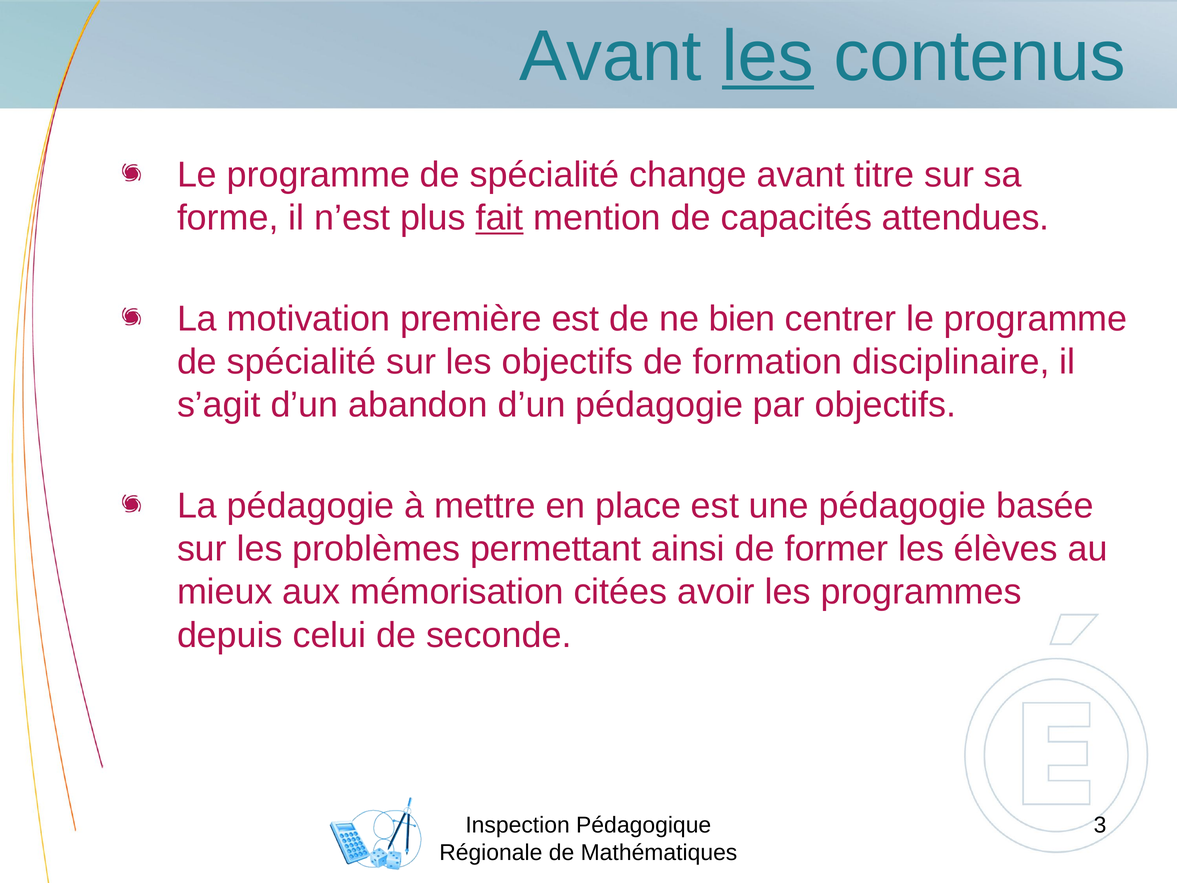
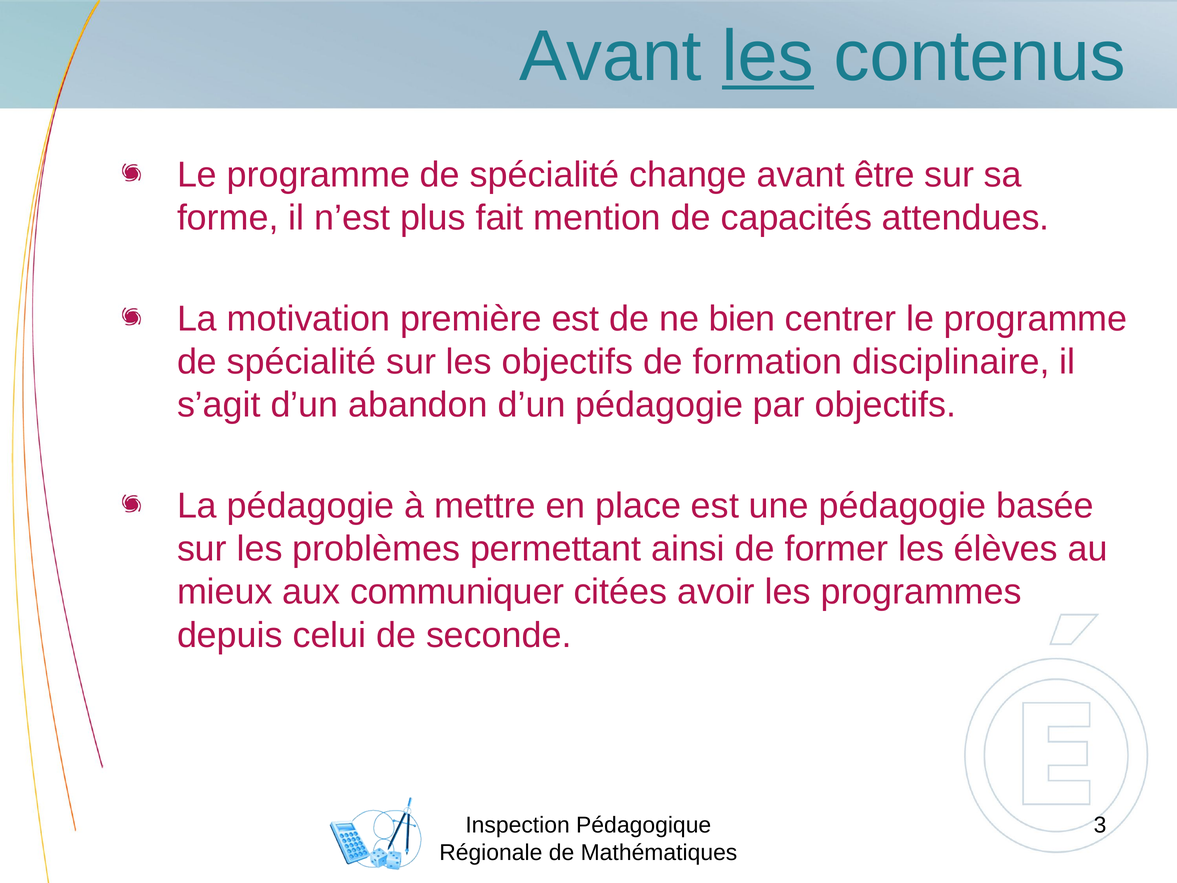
titre: titre -> être (885, 175)
fait underline: present -> none (499, 218)
mémorisation: mémorisation -> communiquer (457, 592)
